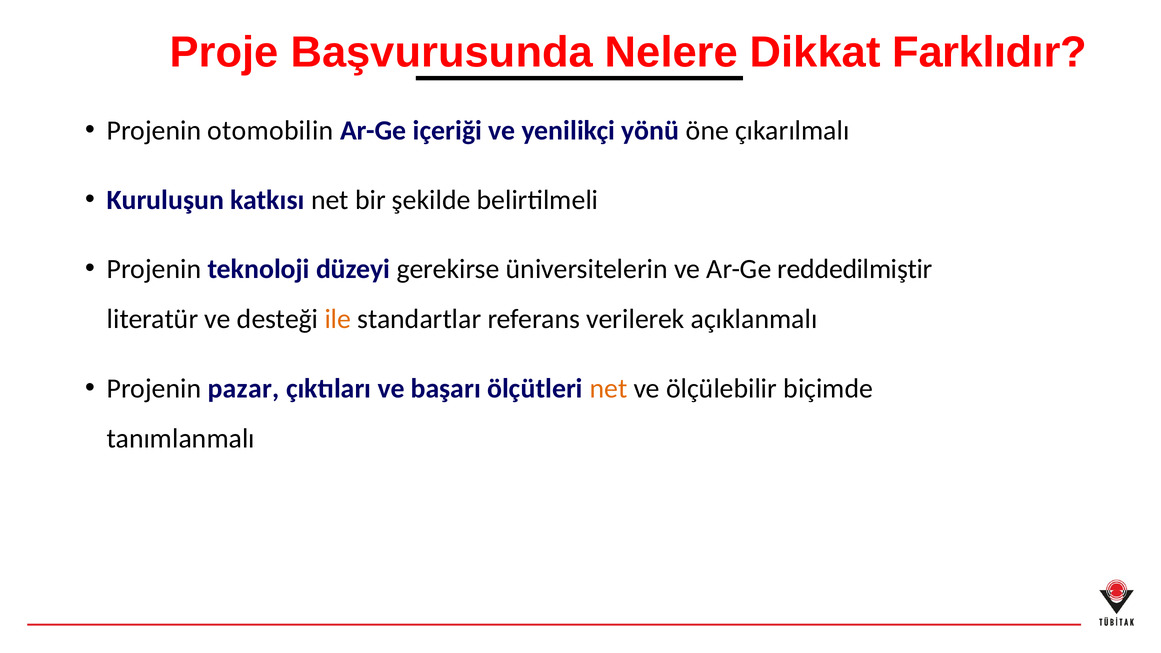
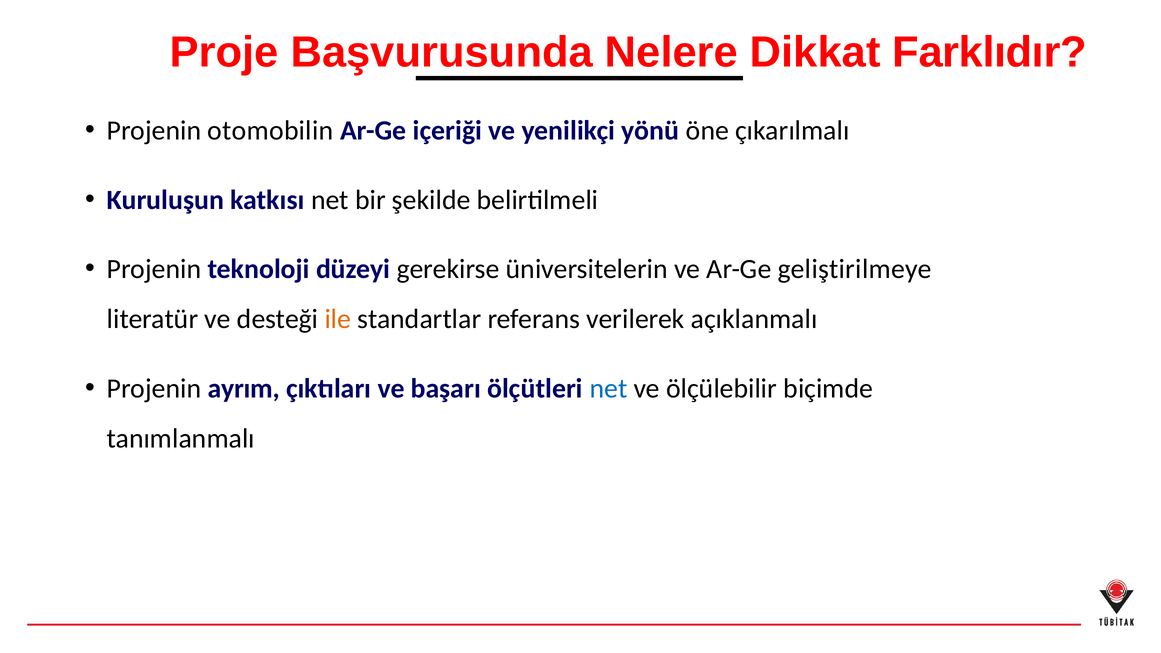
reddedilmiştir: reddedilmiştir -> geliştirilmeye (855, 269)
pazar: pazar -> ayrım (244, 389)
net colour: orange -> blue (609, 389)
